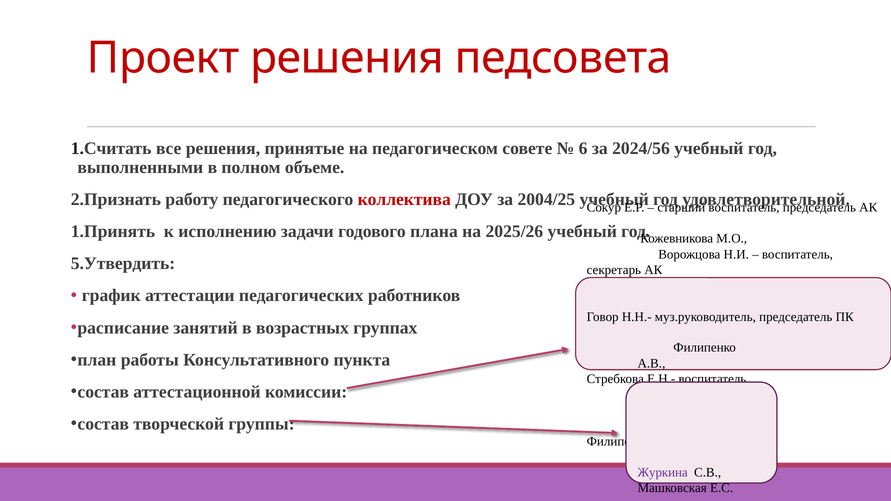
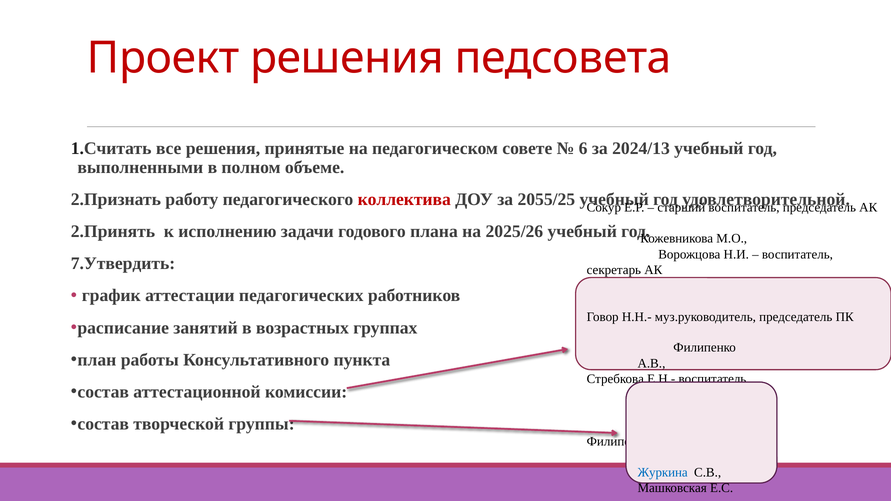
2024/56: 2024/56 -> 2024/13 (641, 149)
2004/25: 2004/25 -> 2055/25 (546, 200)
1.Принять: 1.Принять -> 2.Принять (113, 232)
5.Утвердить: 5.Утвердить -> 7.Утвердить (123, 264)
Журкина colour: purple -> blue (663, 473)
